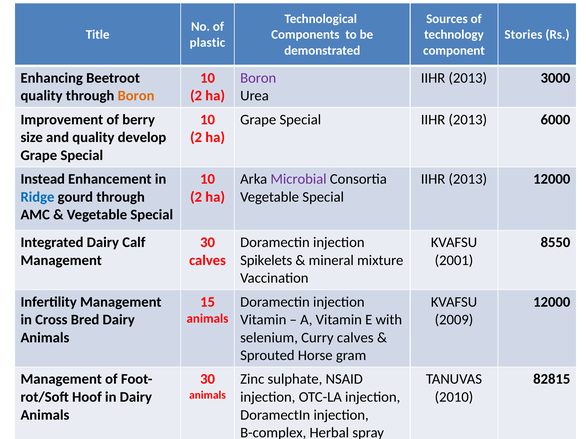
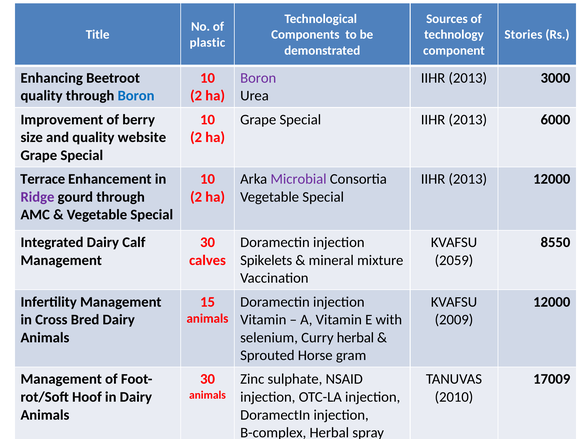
Boron colour: orange -> blue (136, 96)
develop: develop -> website (142, 138)
Instead: Instead -> Terrace (43, 179)
Ridge colour: blue -> purple (37, 197)
2001: 2001 -> 2059 (454, 261)
Curry calves: calves -> herbal (355, 338)
82815: 82815 -> 17009 (552, 380)
